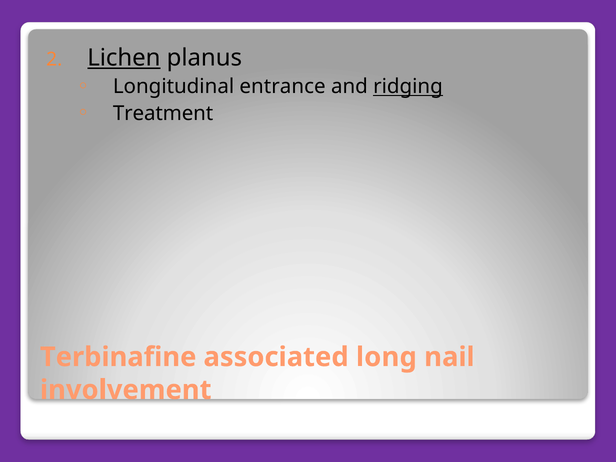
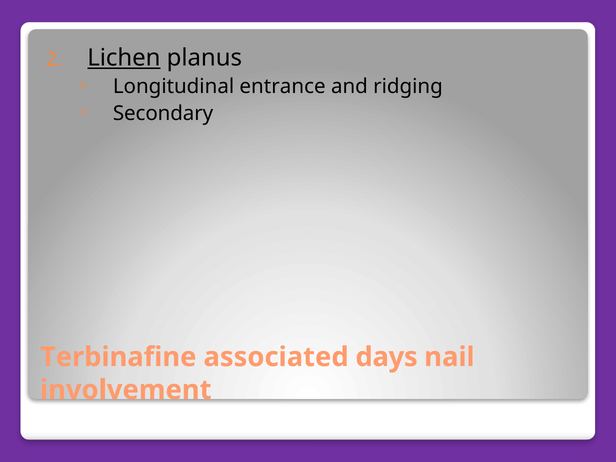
ridging underline: present -> none (408, 87)
Treatment: Treatment -> Secondary (163, 113)
long: long -> days (387, 357)
